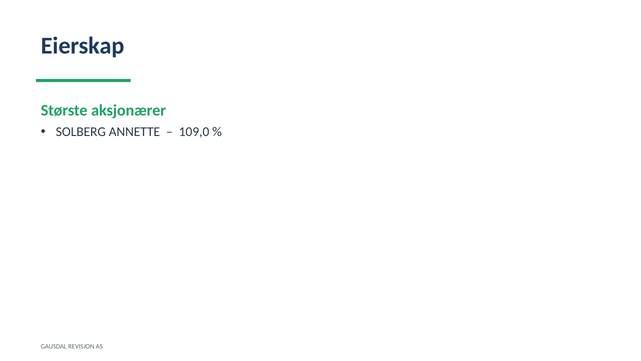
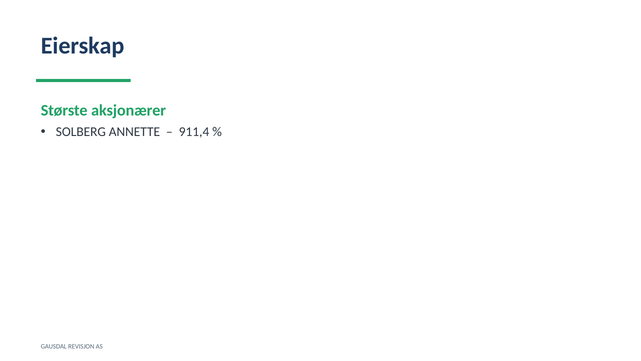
109,0: 109,0 -> 911,4 (194, 132)
